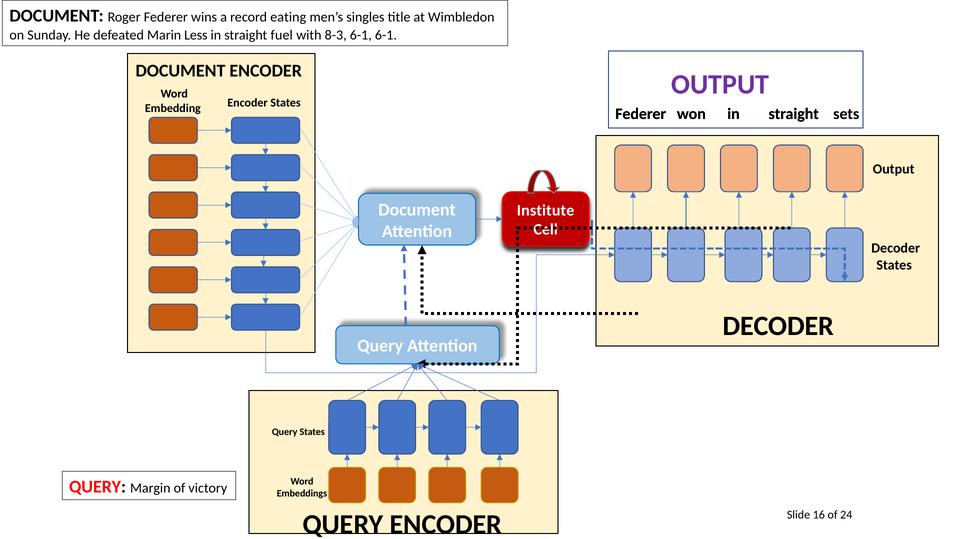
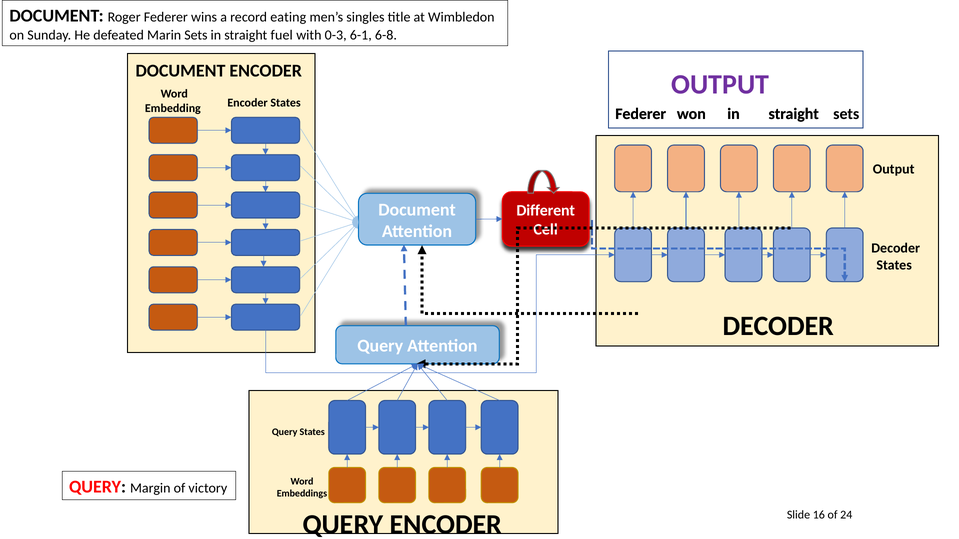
Marin Less: Less -> Sets (196, 35)
8-3: 8-3 -> 0-3 (336, 35)
6-1 6-1: 6-1 -> 6-8 (386, 35)
Institute: Institute -> Different (546, 211)
